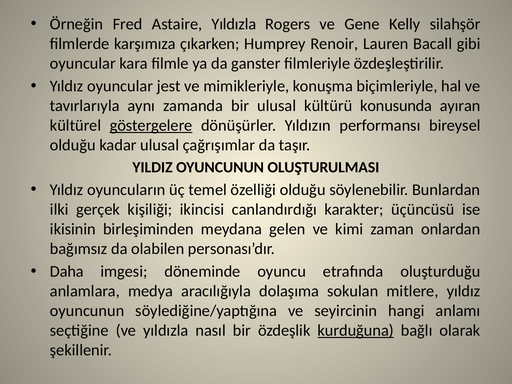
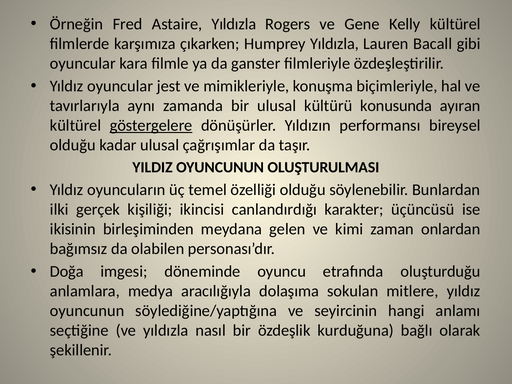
Kelly silahşör: silahşör -> kültürel (455, 24)
Humprey Renoir: Renoir -> Yıldızla (334, 44)
Daha: Daha -> Doğa (67, 272)
kurduğuna underline: present -> none (356, 330)
